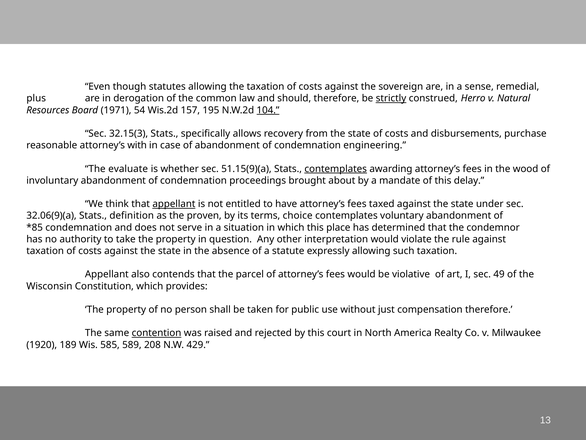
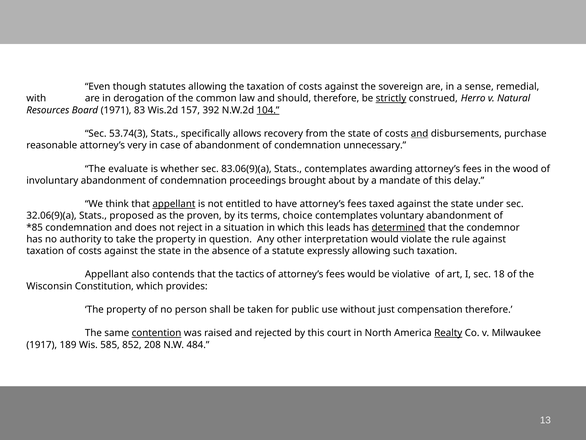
plus: plus -> with (36, 98)
54: 54 -> 83 (140, 110)
195: 195 -> 392 (211, 110)
32.15(3: 32.15(3 -> 53.74(3 (129, 133)
and underline: none -> present (420, 133)
with: with -> very (137, 145)
engineering: engineering -> unnecessary (375, 145)
51.15(9)(a: 51.15(9)(a -> 83.06(9)(a (246, 169)
contemplates underline: present -> none (336, 169)
definition: definition -> proposed (132, 216)
serve: serve -> reject (190, 227)
place: place -> leads (338, 227)
determined underline: none -> present (398, 227)
parcel: parcel -> tactics (250, 274)
49: 49 -> 18 (499, 274)
Realty underline: none -> present (448, 333)
1920: 1920 -> 1917 (42, 344)
589: 589 -> 852 (132, 344)
429: 429 -> 484 (198, 344)
